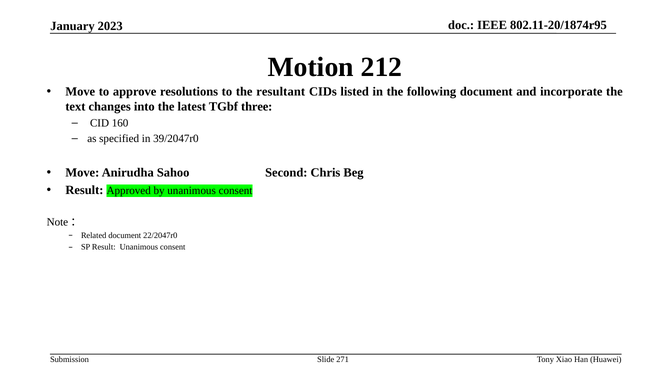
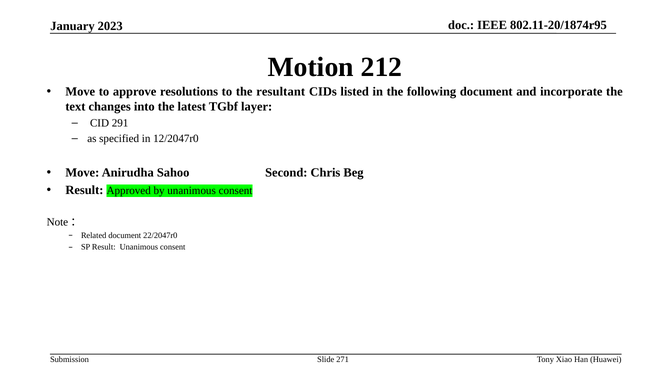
three: three -> layer (257, 107)
160: 160 -> 291 (120, 123)
39/2047r0: 39/2047r0 -> 12/2047r0 (176, 138)
